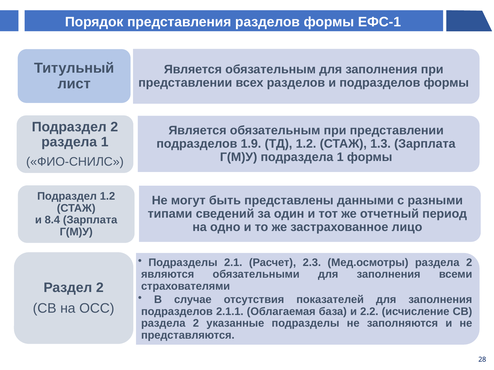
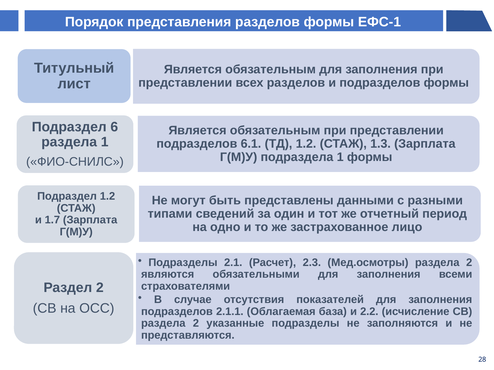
Подраздел 2: 2 -> 6 (114, 127)
1.9: 1.9 -> 6.1 (251, 144)
8.4: 8.4 -> 1.7 (52, 220)
